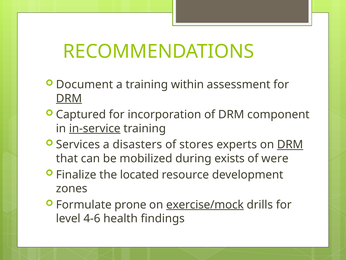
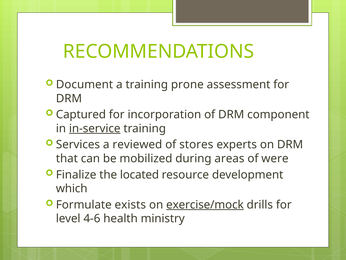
within: within -> prone (187, 84)
DRM underline: present -> none (69, 98)
disasters: disasters -> reviewed (137, 144)
DRM underline: present -> none (290, 144)
exists: exists -> areas (229, 158)
zones: zones -> which (72, 188)
prone: prone -> exists (130, 204)
findings: findings -> ministry (163, 218)
